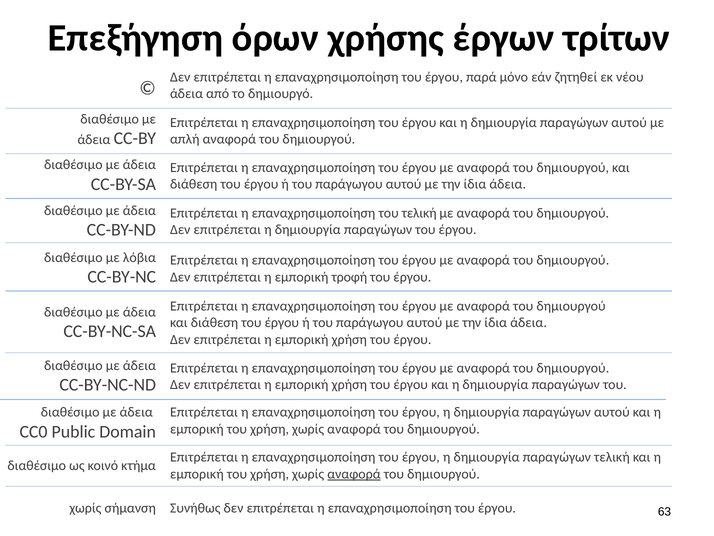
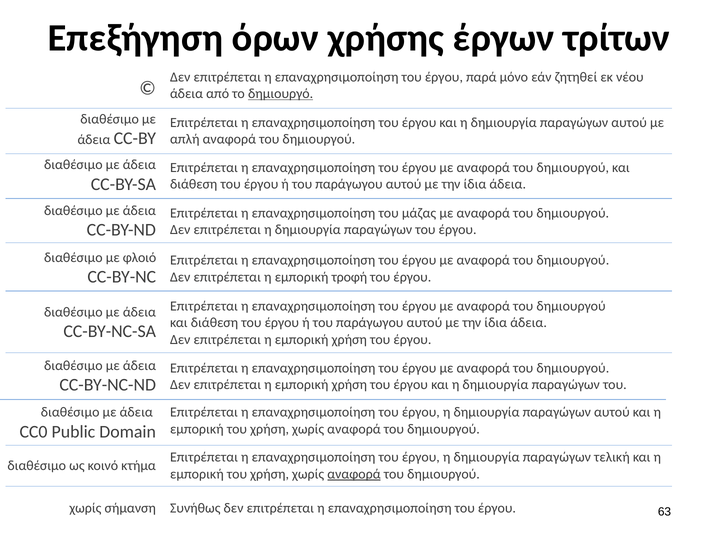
δημιουργό underline: none -> present (281, 94)
του τελική: τελική -> μάζας (419, 213)
λόβια: λόβια -> φλοιό (140, 257)
